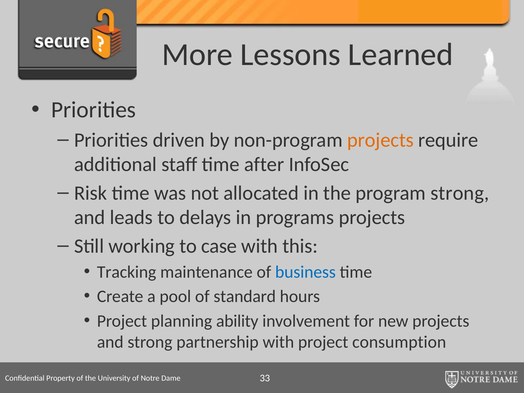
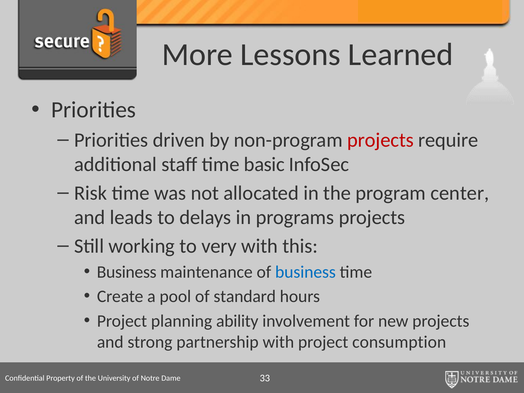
projects colour: orange -> red (381, 140)
after: after -> basic (264, 164)
program strong: strong -> center (460, 193)
case: case -> very (219, 246)
Tracking: Tracking -> Business (127, 272)
